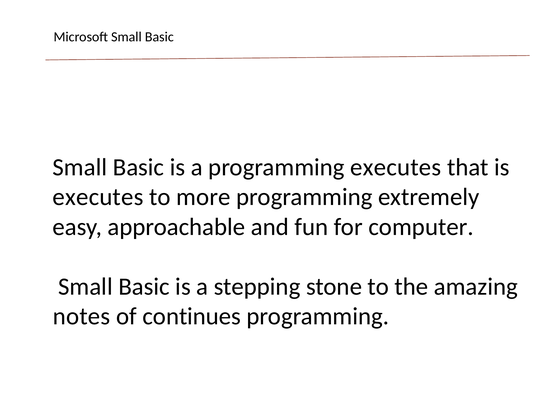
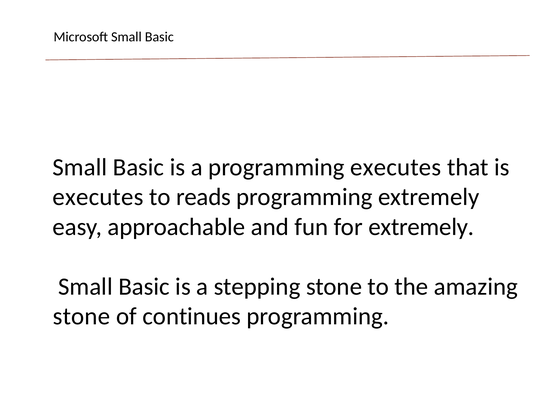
more: more -> reads (203, 197)
for computer: computer -> extremely (421, 227)
notes: notes -> stone (82, 317)
